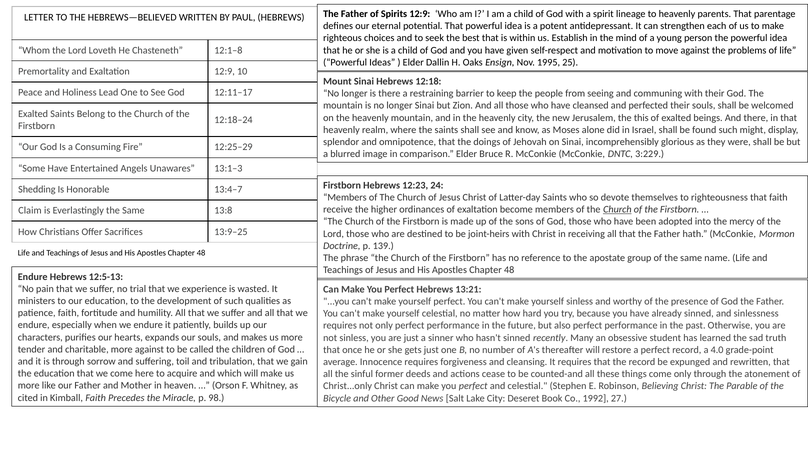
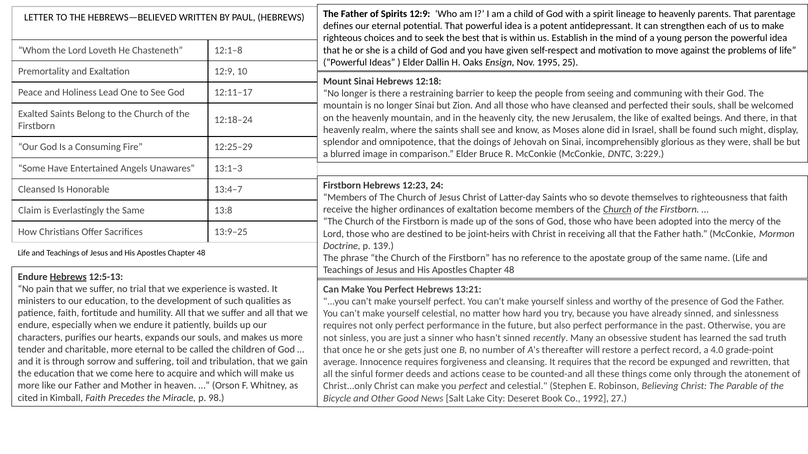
the this: this -> like (641, 118)
Shedding: Shedding -> Cleansed (37, 190)
Hebrews underline: none -> present (68, 277)
more against: against -> eternal (149, 350)
